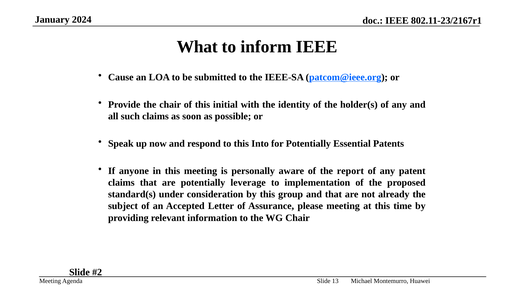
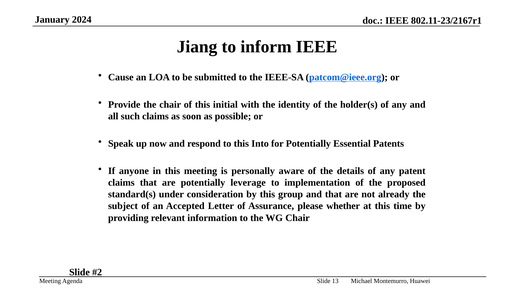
What: What -> Jiang (197, 47)
report: report -> details (350, 171)
please meeting: meeting -> whether (343, 206)
